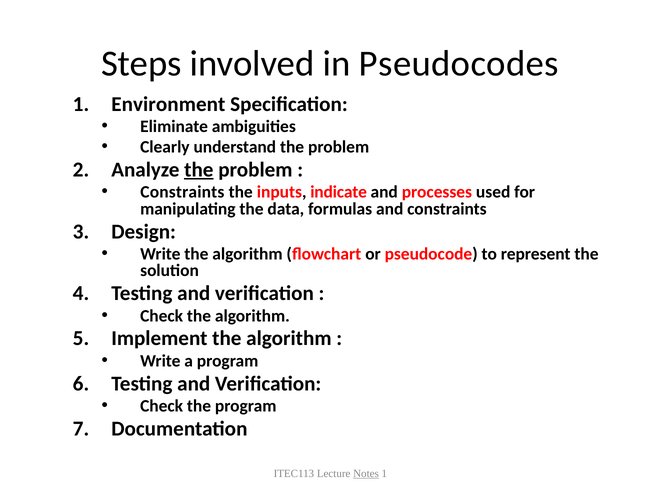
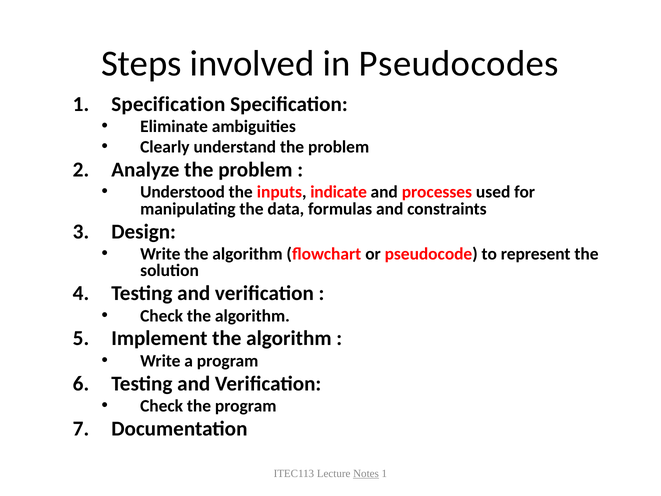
1 Environment: Environment -> Specification (168, 104)
the underline: present -> none (199, 170)
Constraints: Constraints -> Understood (183, 192)
